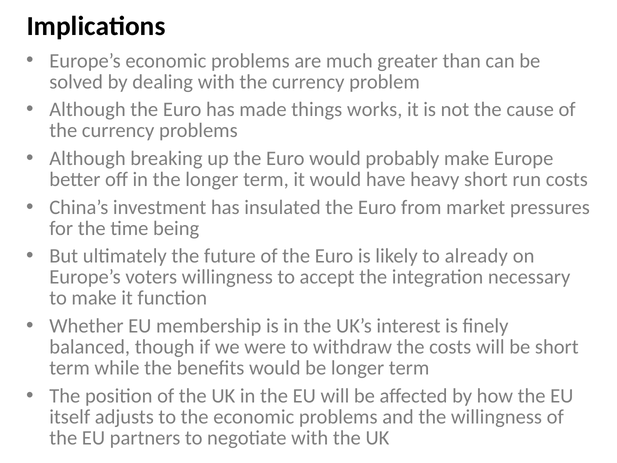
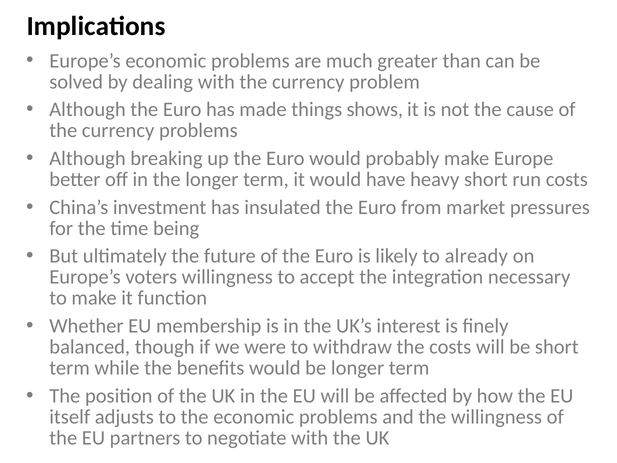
works: works -> shows (375, 110)
